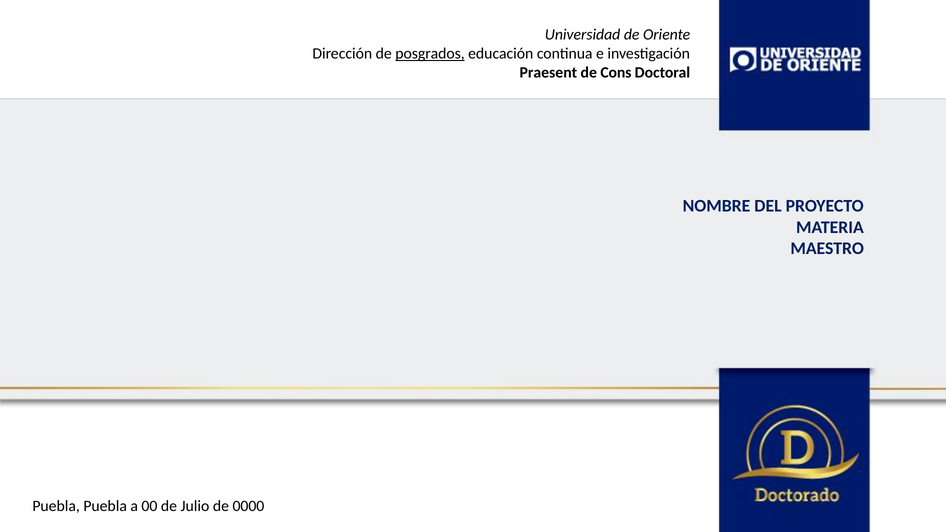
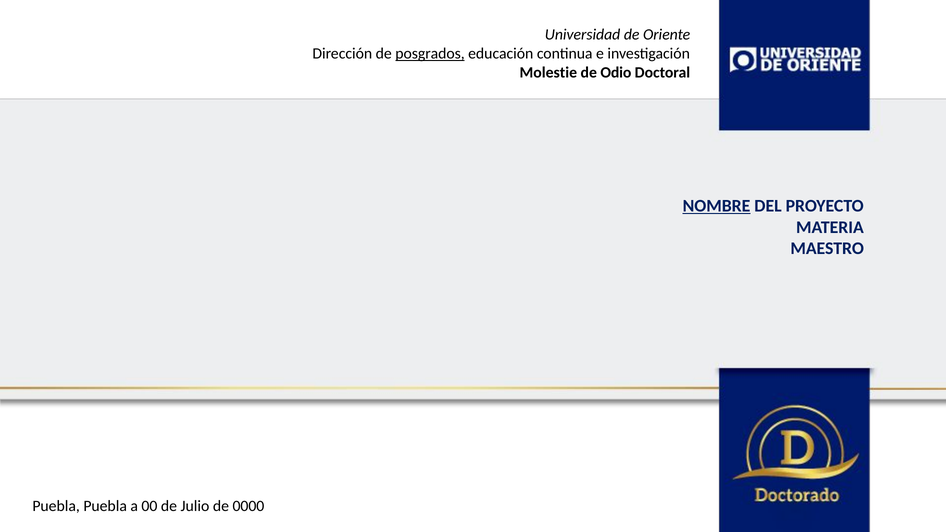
Praesent: Praesent -> Molestie (548, 73)
Cons: Cons -> Odio (616, 73)
NOMBRE underline: none -> present (717, 206)
